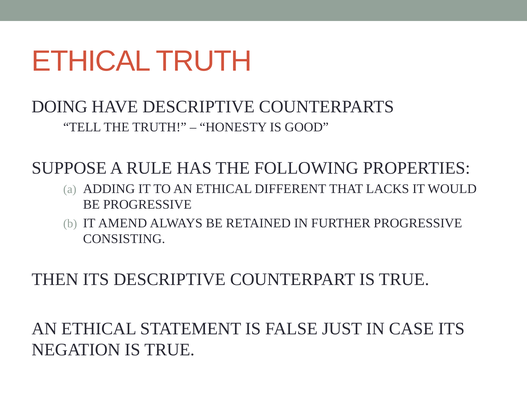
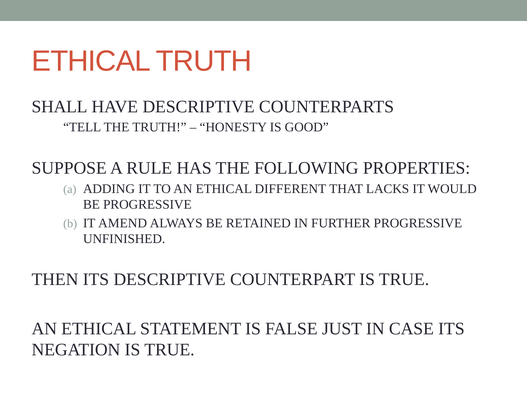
DOING: DOING -> SHALL (60, 107)
CONSISTING: CONSISTING -> UNFINISHED (124, 239)
